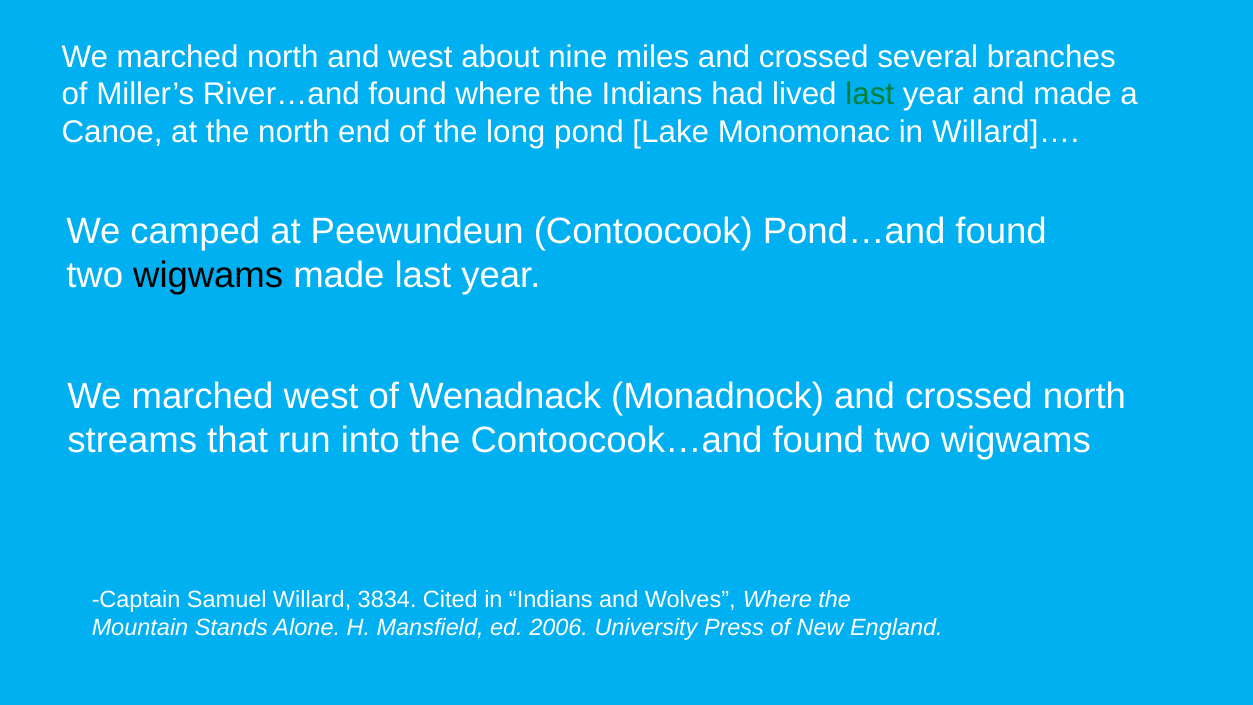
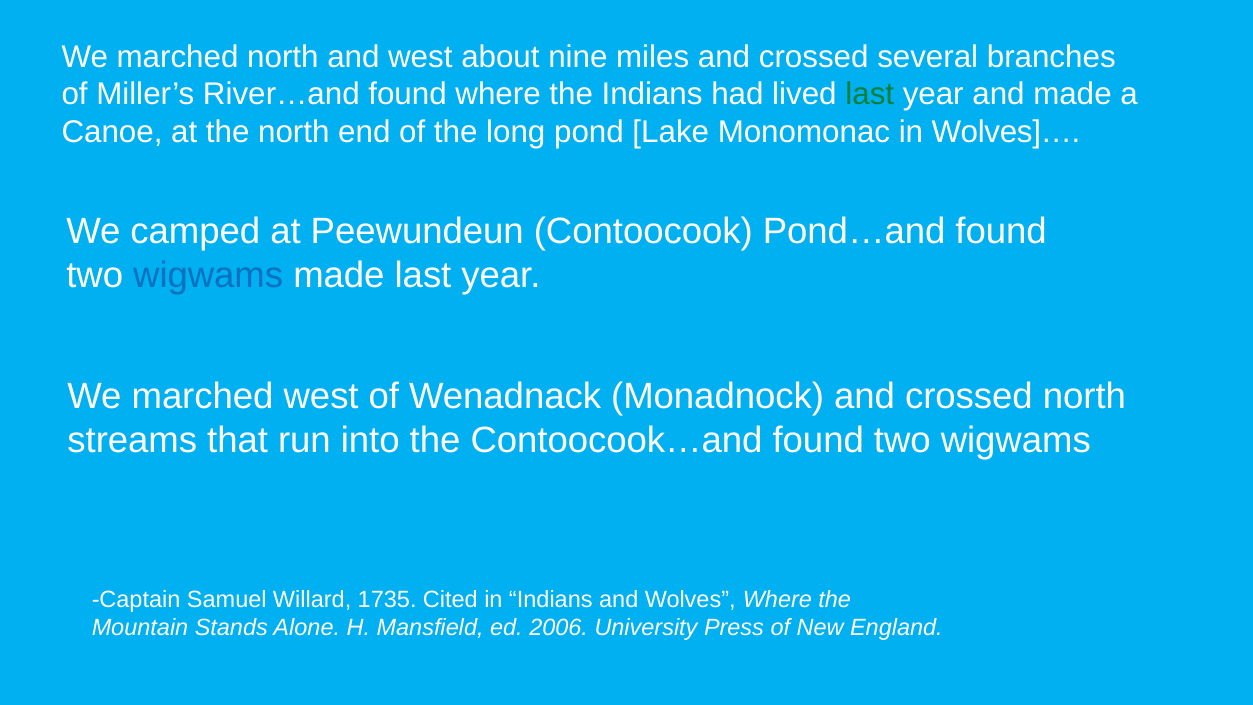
Willard]…: Willard]… -> Wolves]… (1006, 132)
wigwams colour: black -> blue (208, 275)
3834: 3834 -> 1735 (387, 600)
